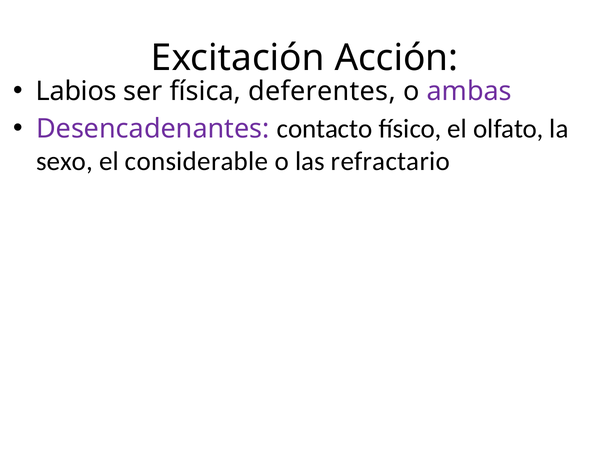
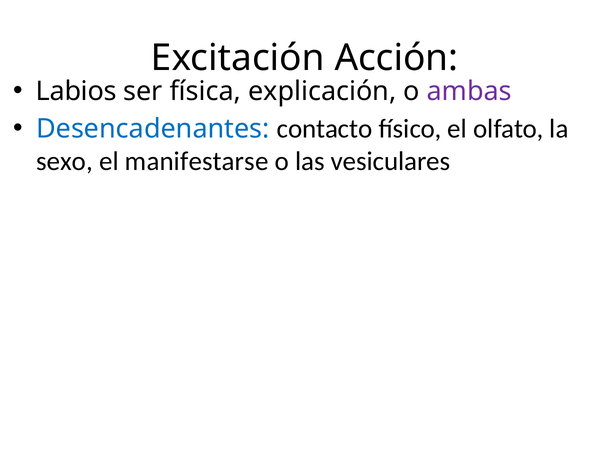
deferentes: deferentes -> explicación (322, 91)
Desencadenantes colour: purple -> blue (153, 129)
considerable: considerable -> manifestarse (197, 161)
refractario: refractario -> vesiculares (391, 161)
